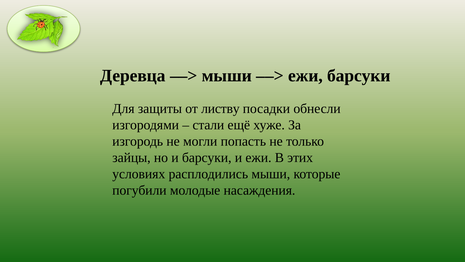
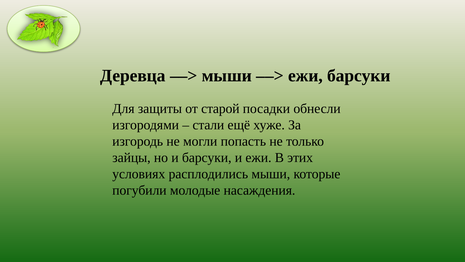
листву: листву -> старой (220, 109)
